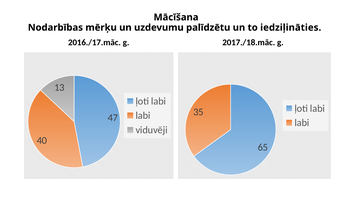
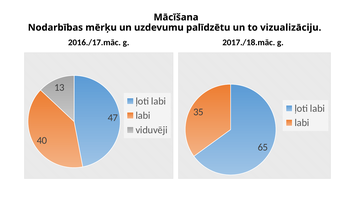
iedziļināties: iedziļināties -> vizualizāciju (291, 28)
